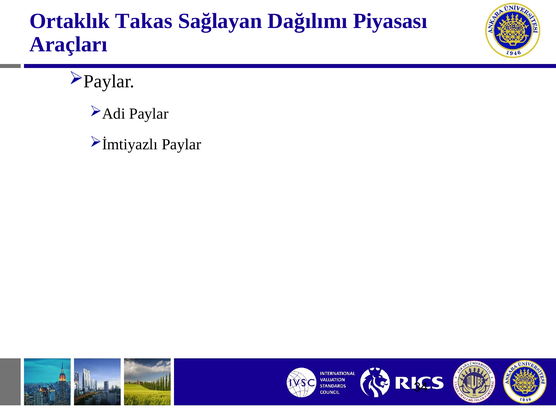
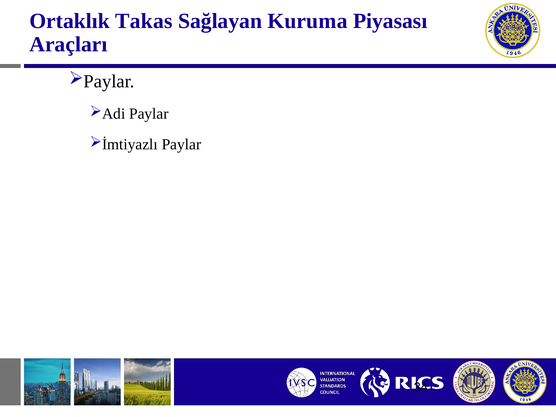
Dağılımı: Dağılımı -> Kuruma (307, 21)
